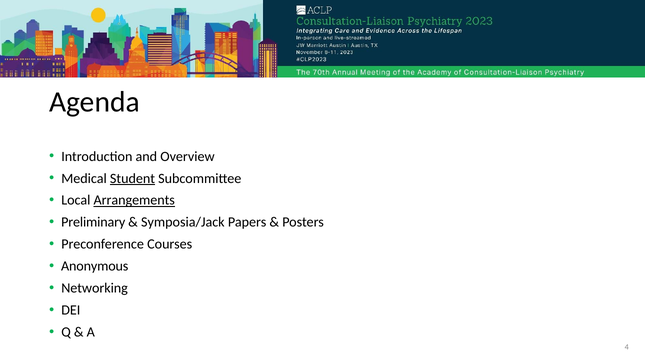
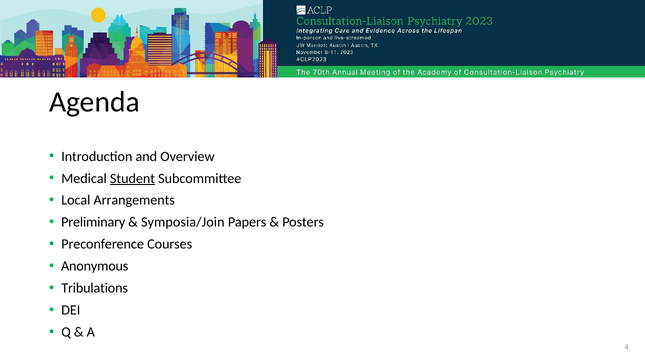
Arrangements underline: present -> none (134, 200)
Symposia/Jack: Symposia/Jack -> Symposia/Join (183, 222)
Networking: Networking -> Tribulations (95, 288)
